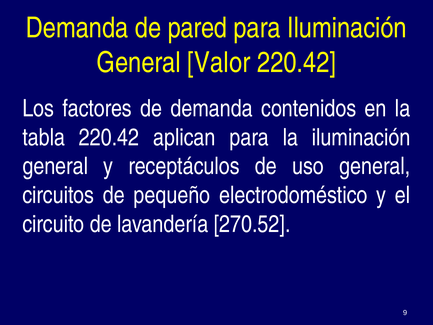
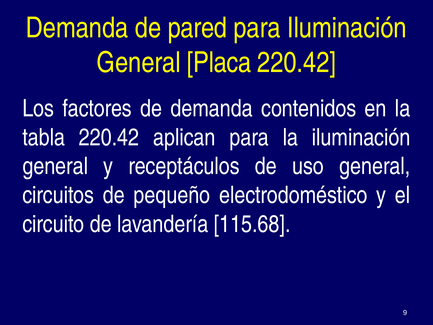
Valor: Valor -> Placa (219, 63)
270.52: 270.52 -> 115.68 (252, 224)
